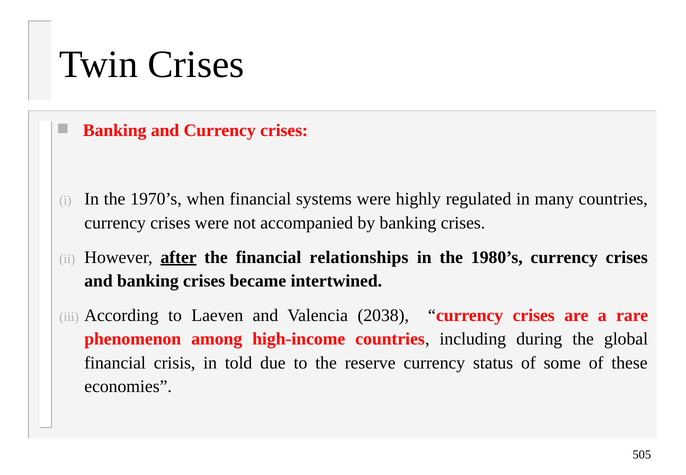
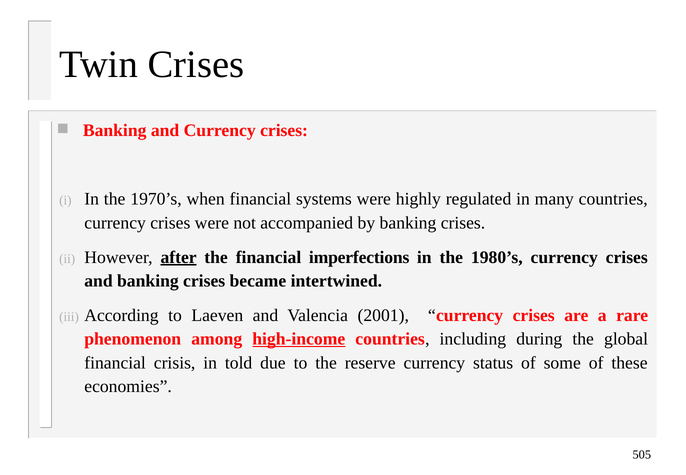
relationships: relationships -> imperfections (359, 257)
2038: 2038 -> 2001 (383, 315)
high-income underline: none -> present (299, 339)
